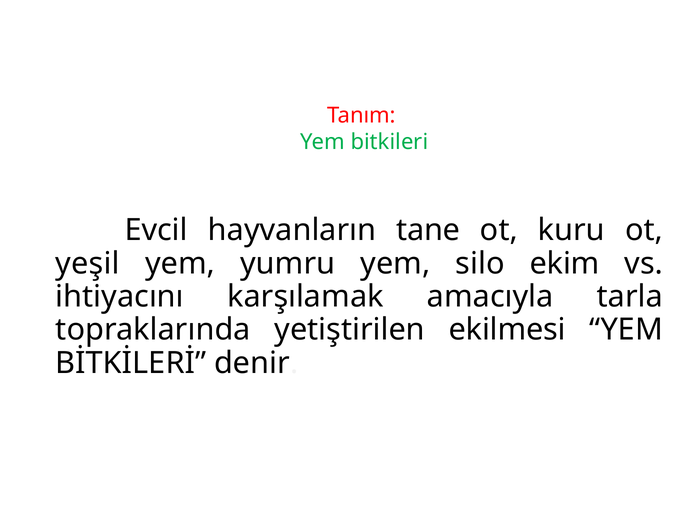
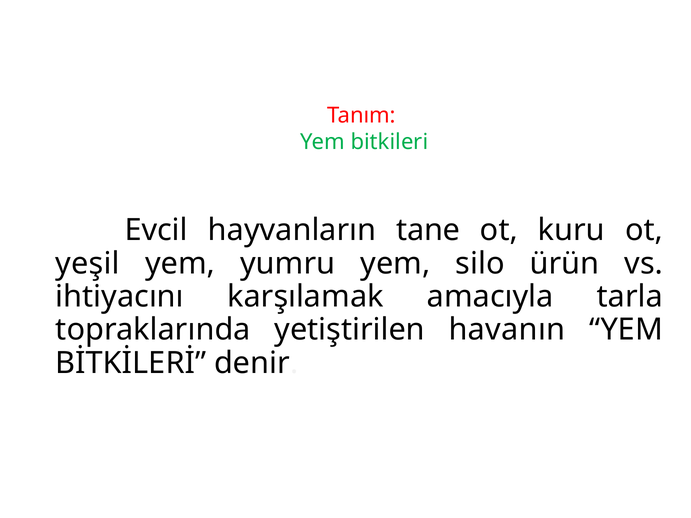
ekim: ekim -> ürün (565, 264)
ekilmesi: ekilmesi -> havanın (507, 330)
